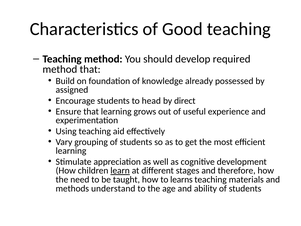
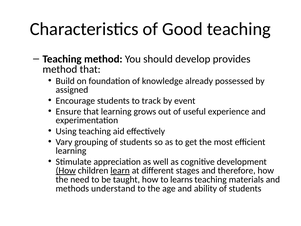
required: required -> provides (232, 59)
head: head -> track (151, 101)
direct: direct -> event (185, 101)
How underline: none -> present (66, 170)
